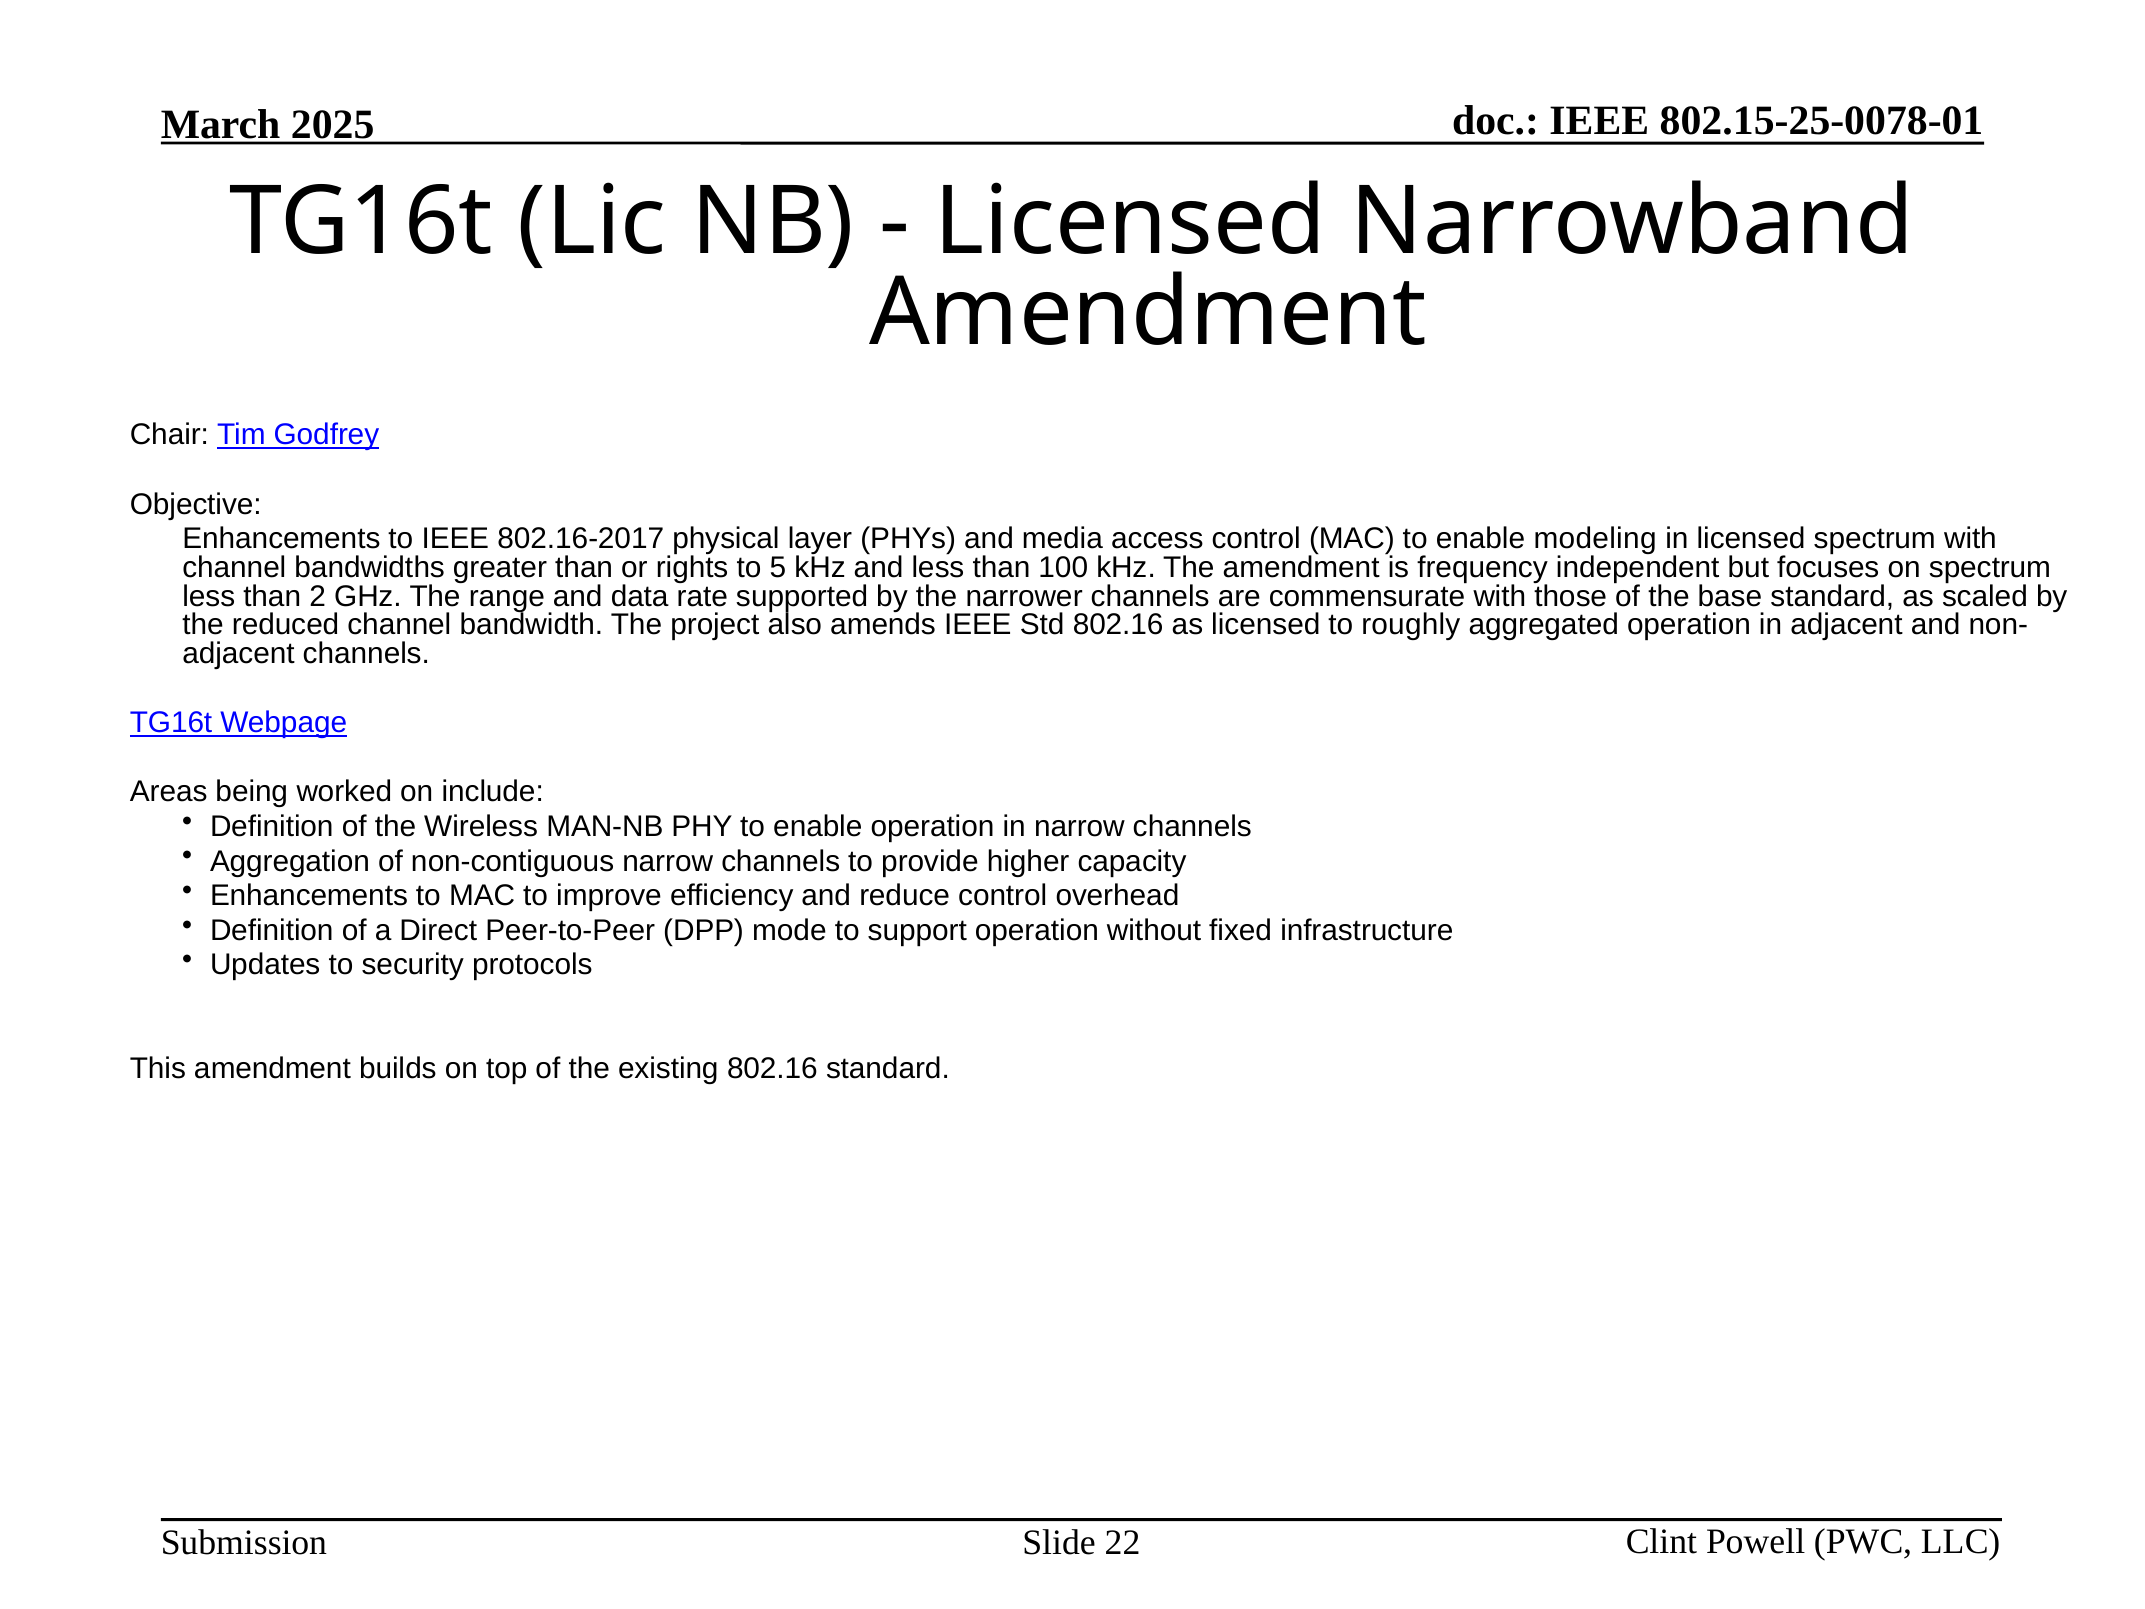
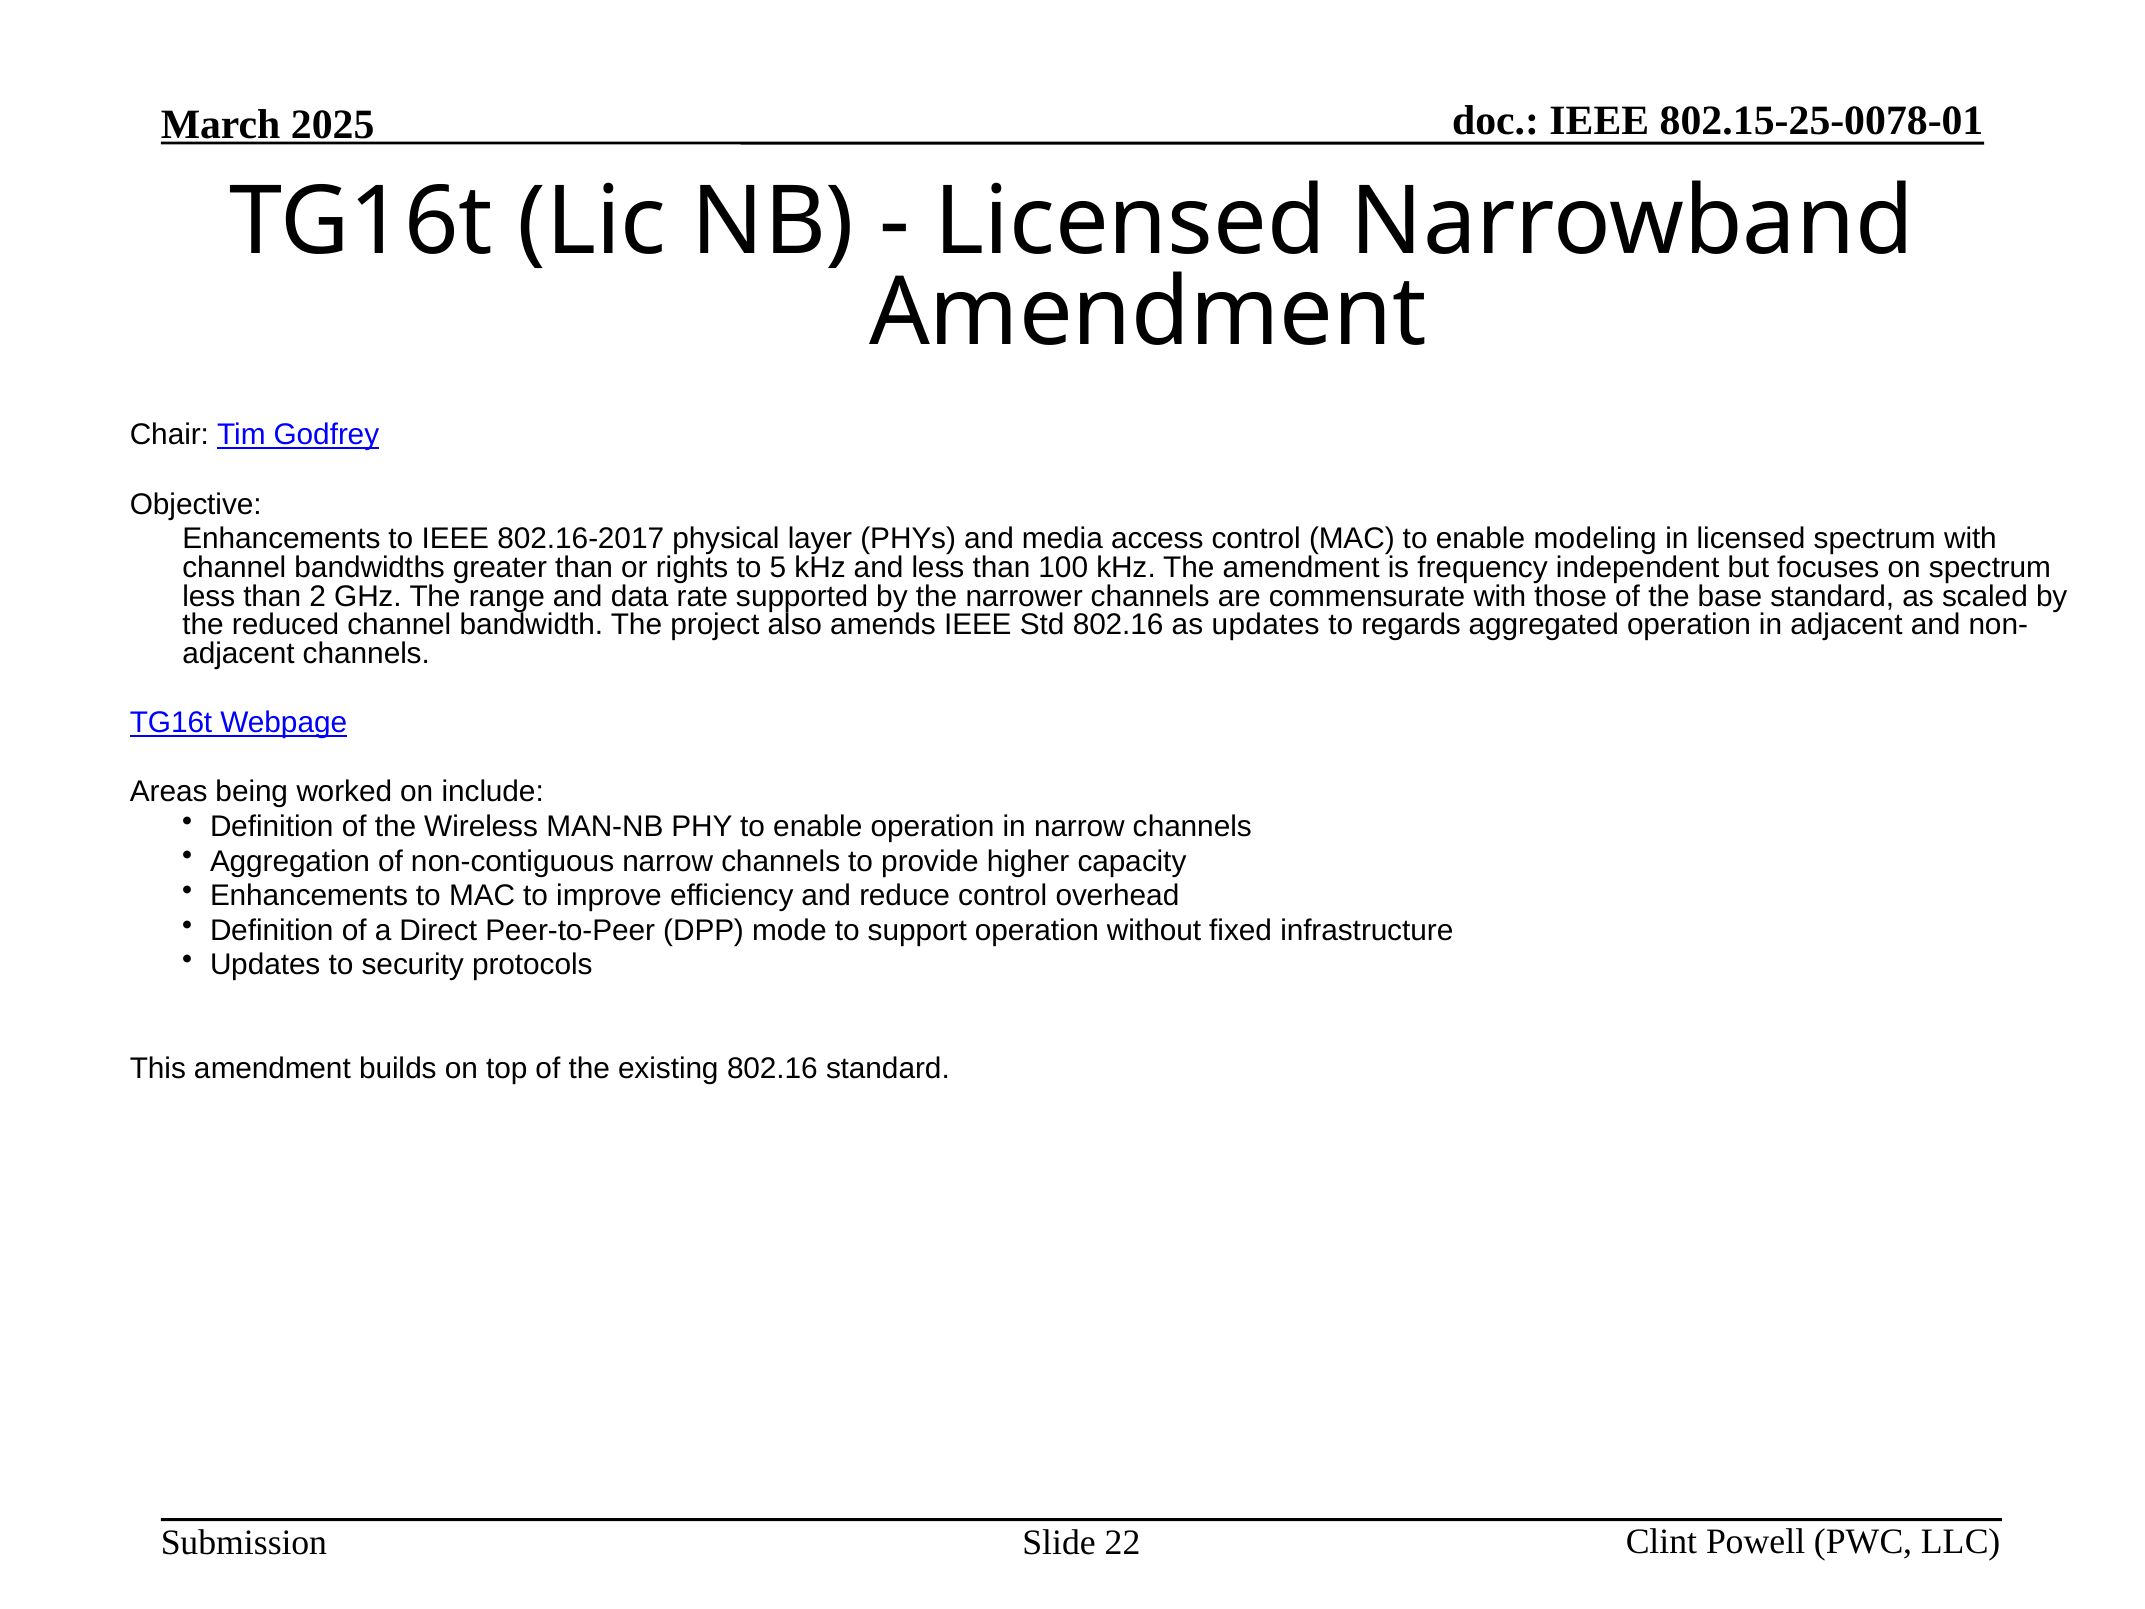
as licensed: licensed -> updates (1266, 625)
roughly: roughly -> regards (1411, 625)
